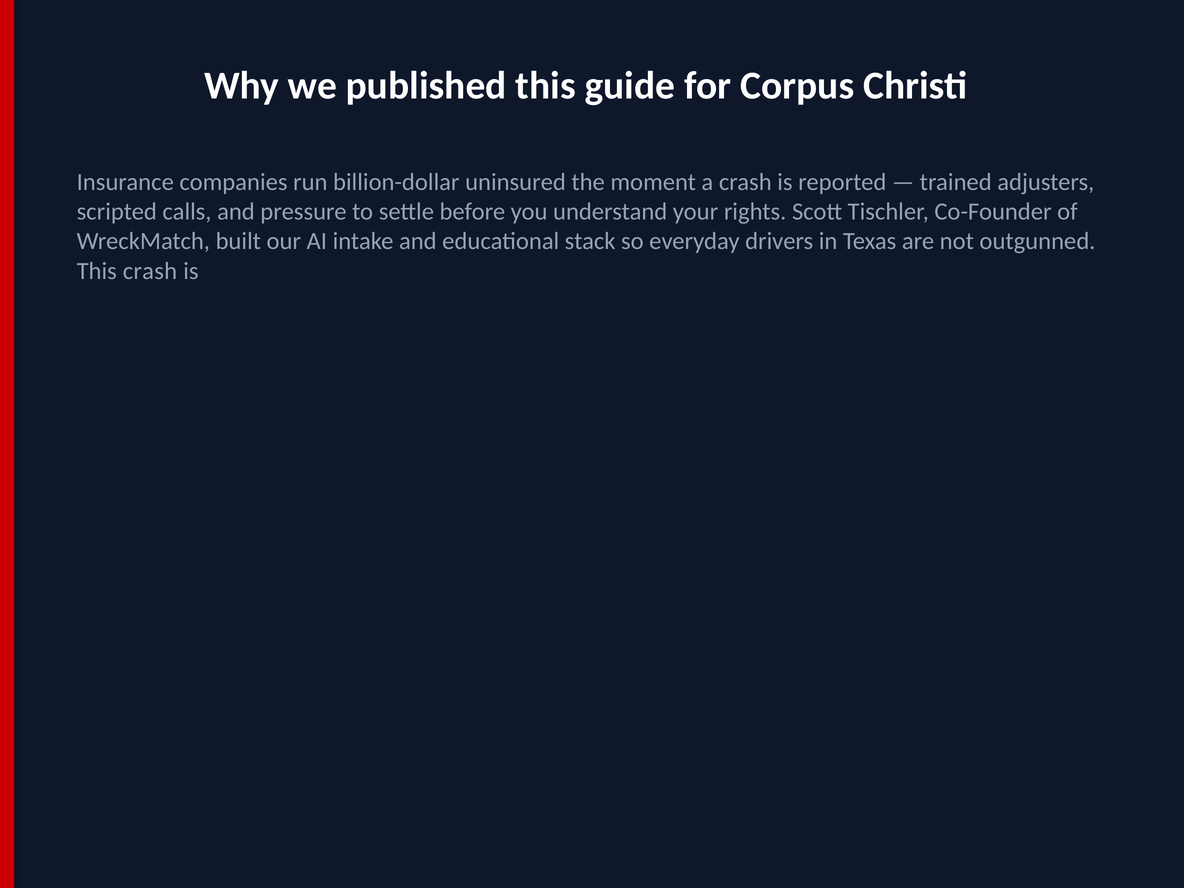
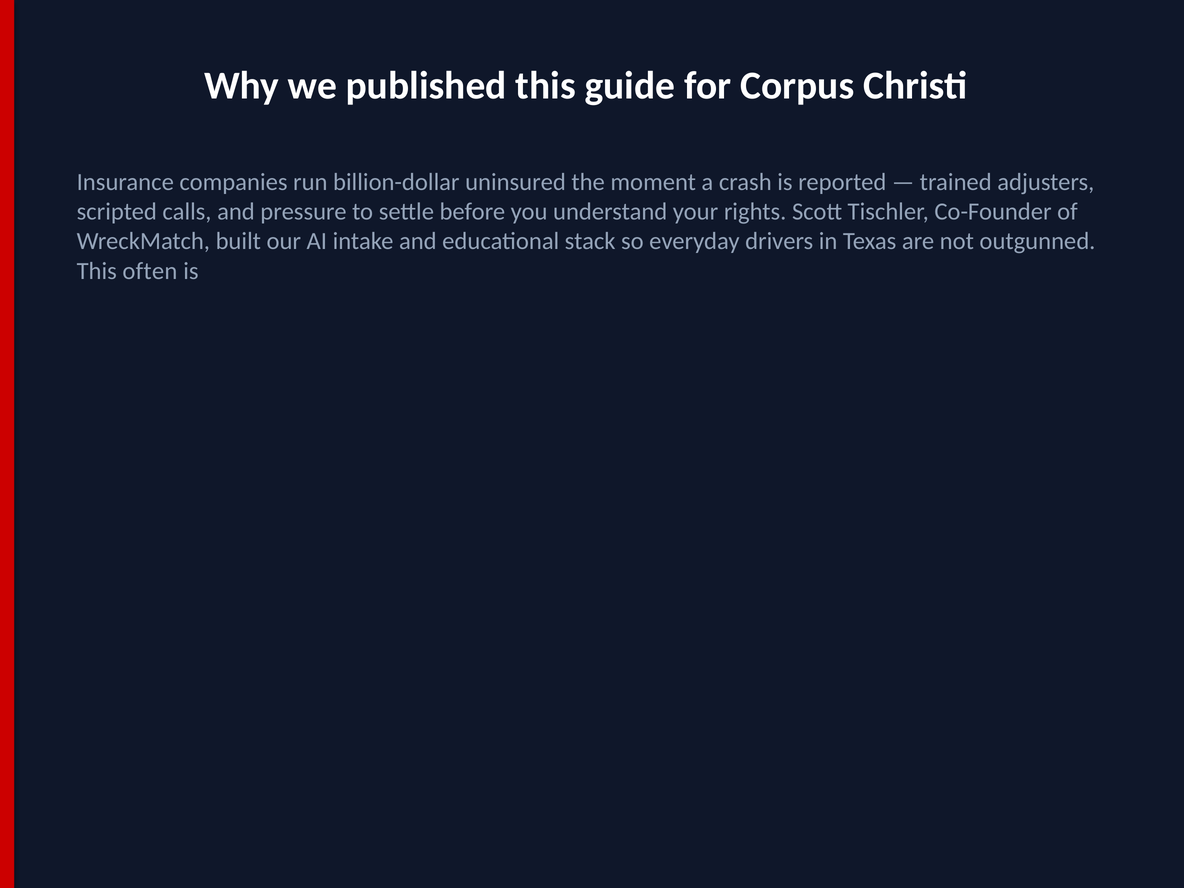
This crash: crash -> often (150, 271)
